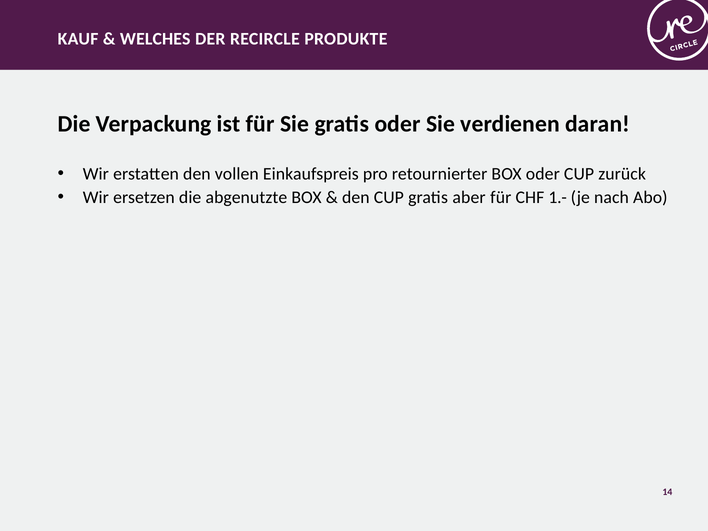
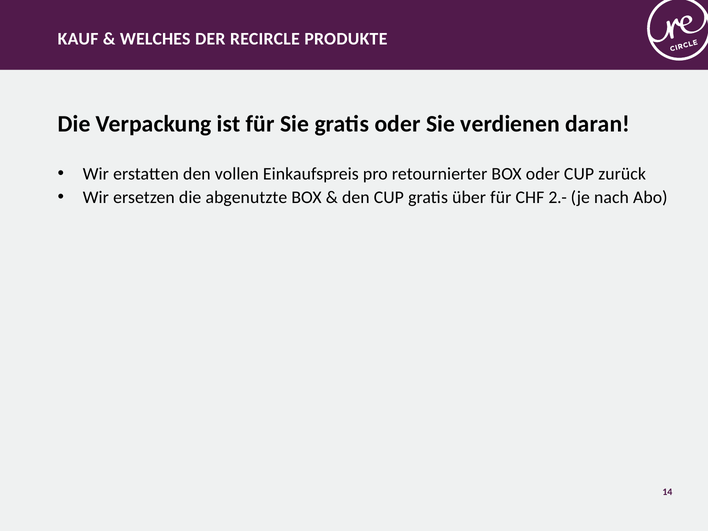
aber: aber -> über (469, 197)
1.-: 1.- -> 2.- (558, 197)
